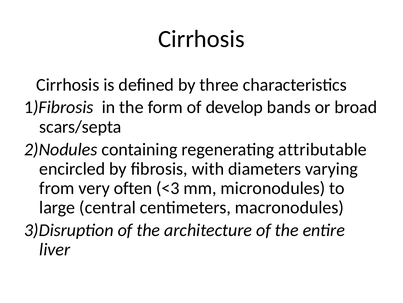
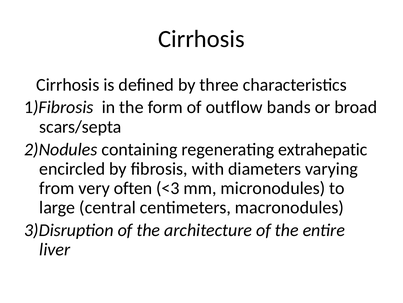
develop: develop -> outflow (234, 107)
attributable: attributable -> extrahepatic (323, 149)
